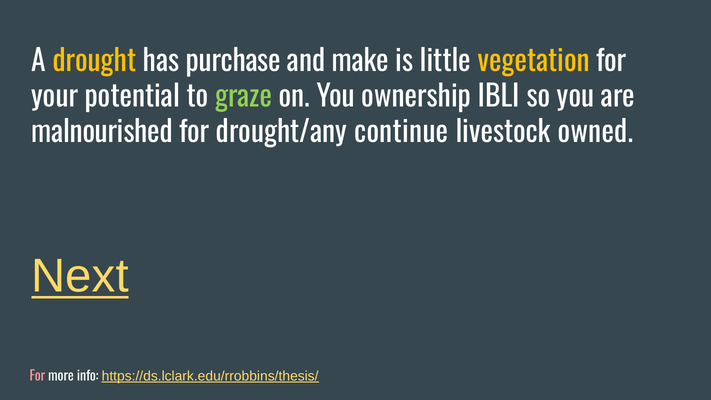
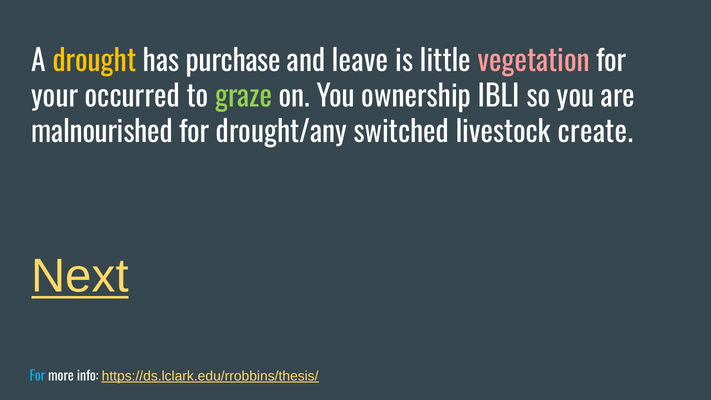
make: make -> leave (360, 62)
vegetation colour: yellow -> pink (534, 62)
potential: potential -> occurred (132, 97)
continue: continue -> switched (401, 133)
owned: owned -> create (596, 133)
For colour: pink -> light blue (37, 376)
